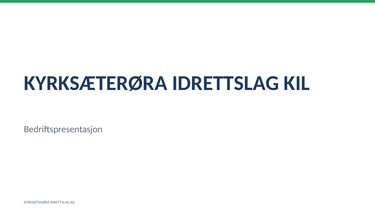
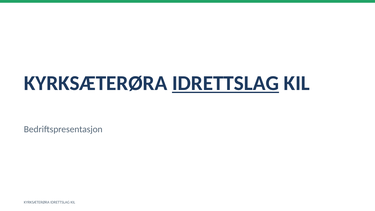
IDRETTSLAG underline: none -> present (226, 83)
